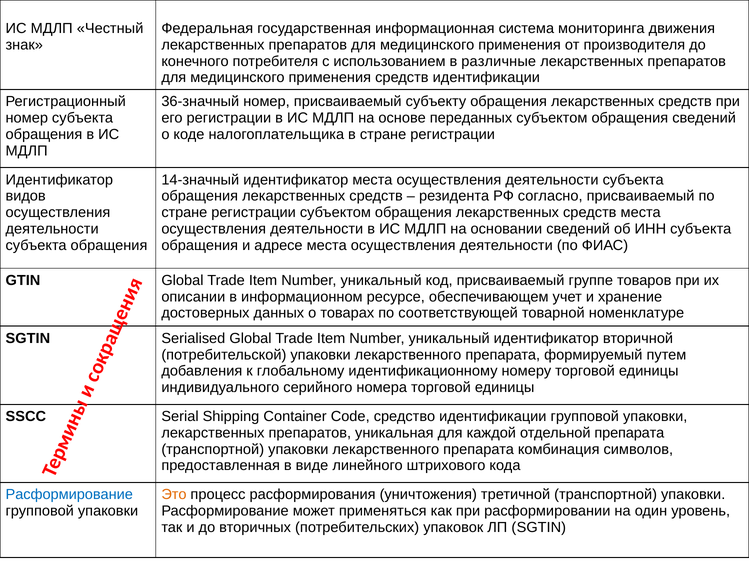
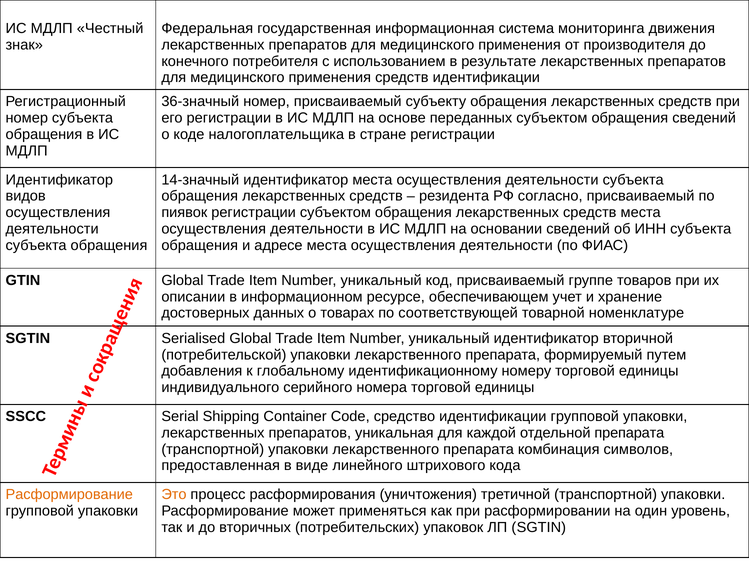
различные: различные -> результате (499, 61)
стране: стране -> пиявок (184, 212)
Расформирование colour: blue -> orange (69, 494)
